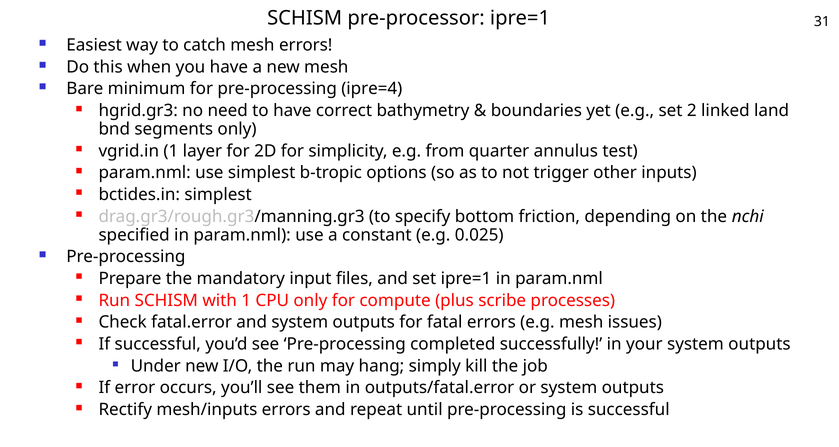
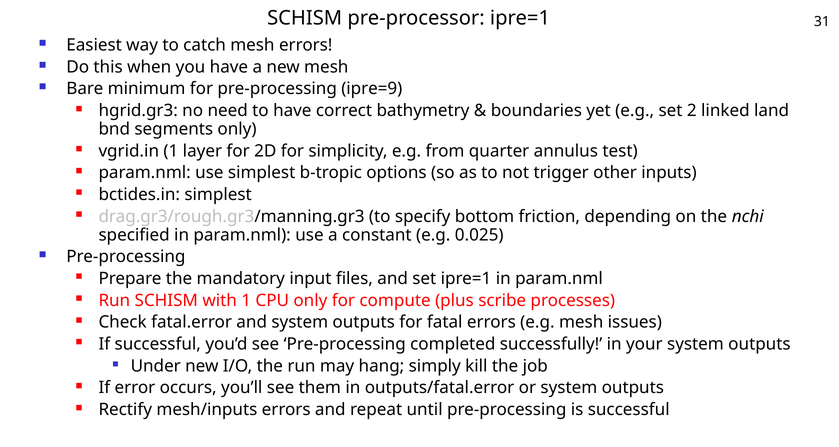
ipre=4: ipre=4 -> ipre=9 (372, 89)
